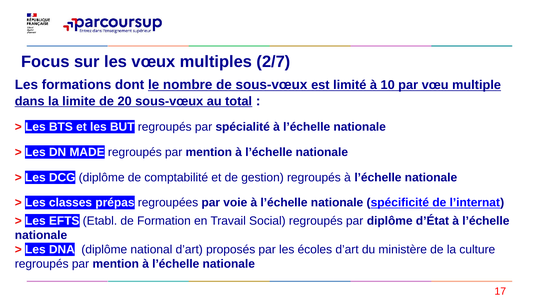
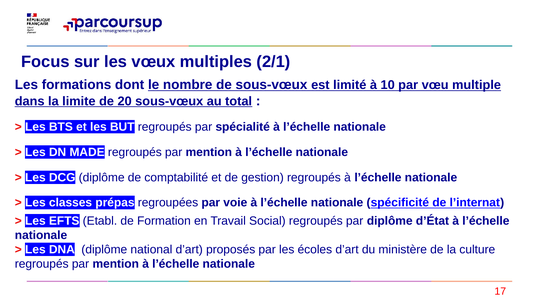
2/7: 2/7 -> 2/1 (273, 62)
